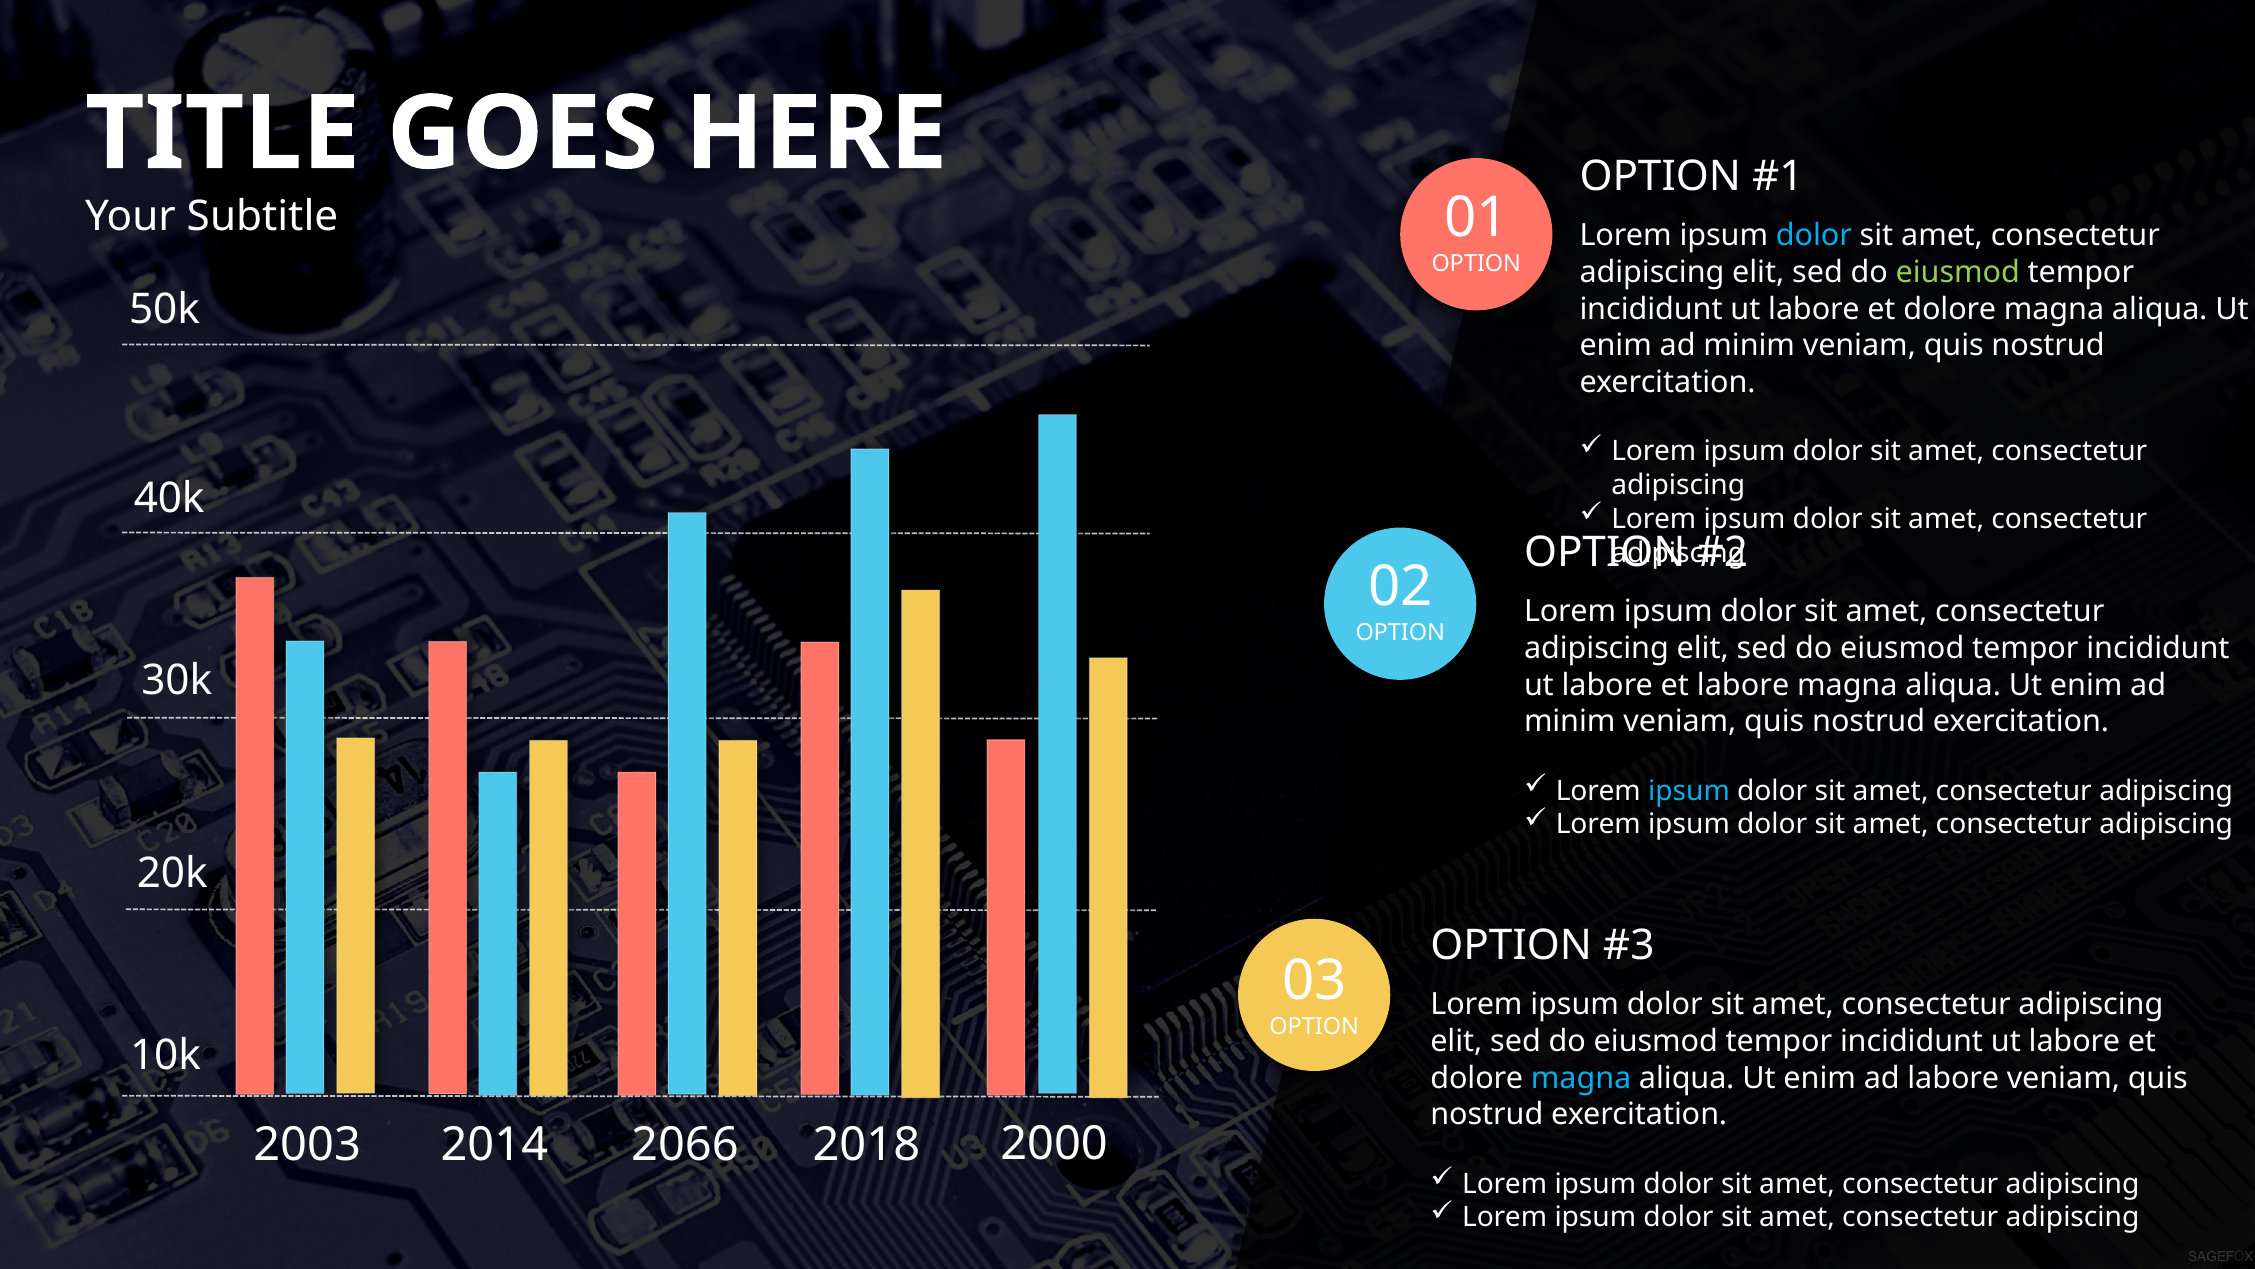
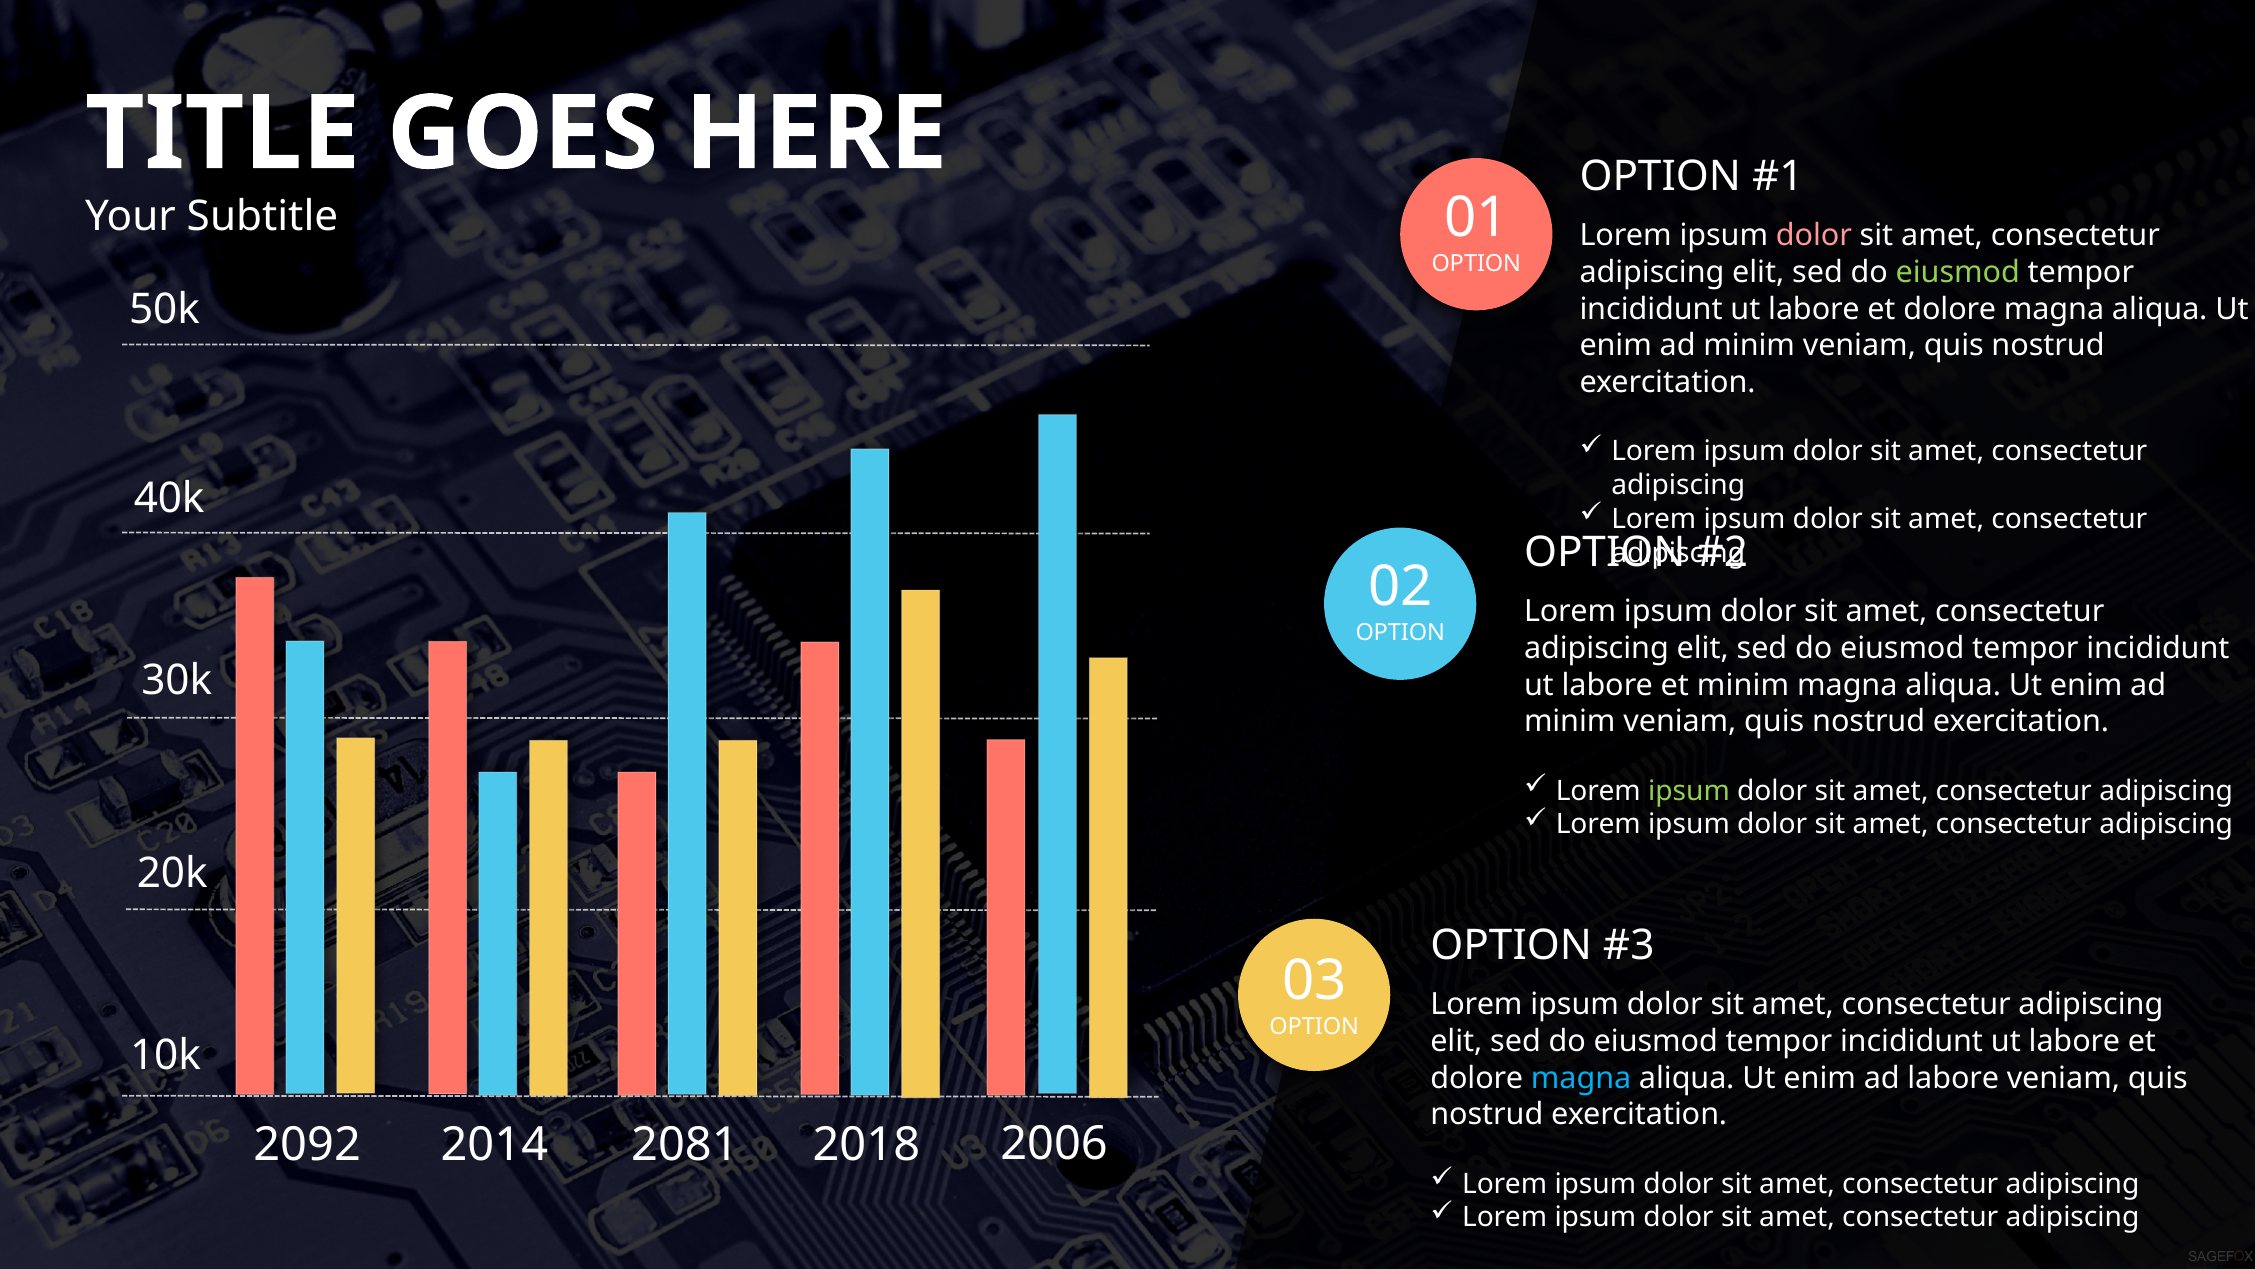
dolor colour: light blue -> pink (1814, 235)
et labore: labore -> minim (1743, 685)
ipsum colour: light blue -> light green (1689, 790)
2003: 2003 -> 2092 (307, 1144)
2066: 2066 -> 2081 (685, 1144)
2000: 2000 -> 2006 (1054, 1144)
